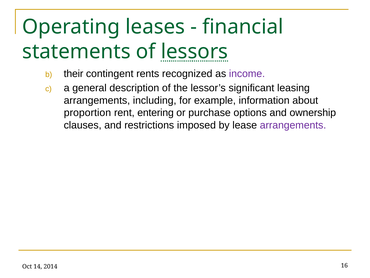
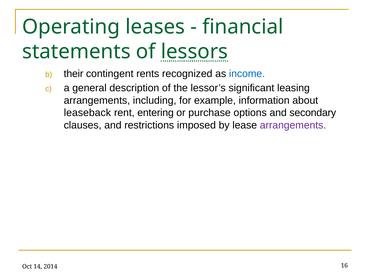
income colour: purple -> blue (247, 73)
proportion: proportion -> leaseback (87, 113)
ownership: ownership -> secondary (313, 113)
